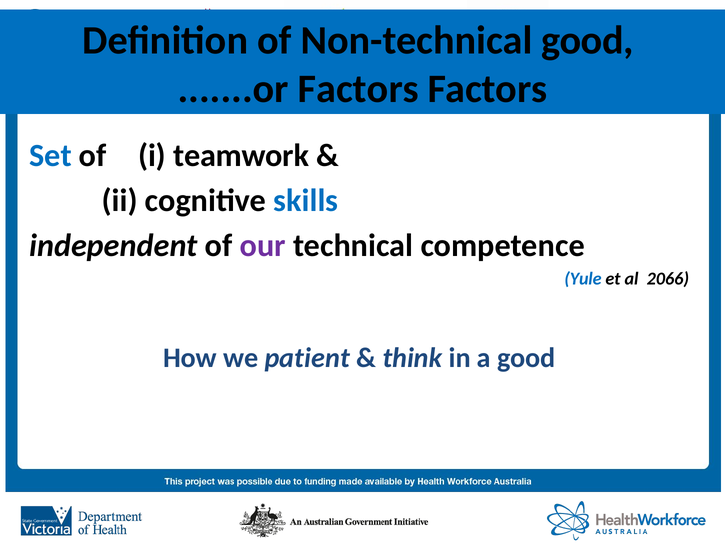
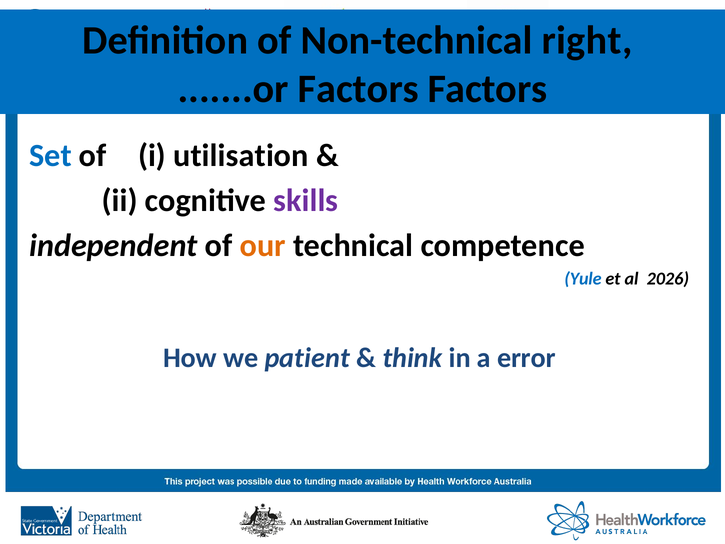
Non-technical good: good -> right (587, 40)
teamwork: teamwork -> utilisation (241, 155)
skills colour: blue -> purple (306, 201)
our colour: purple -> orange (263, 246)
2066: 2066 -> 2026 (668, 279)
a good: good -> error (526, 358)
